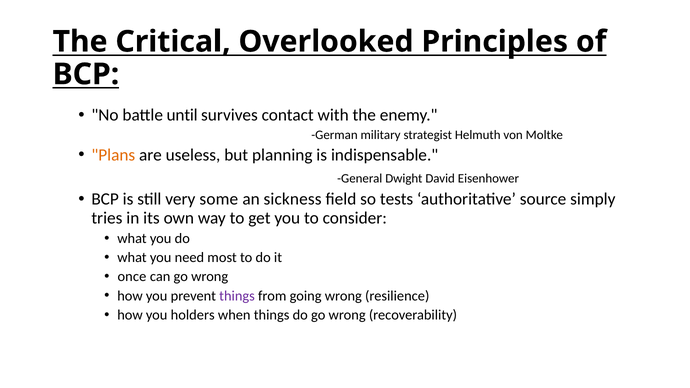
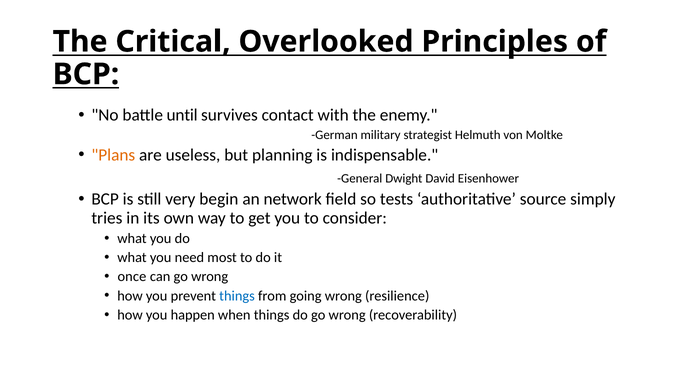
some: some -> begin (219, 199)
sickness: sickness -> network (293, 199)
things colour: purple -> blue (237, 296)
holders: holders -> happen (193, 315)
